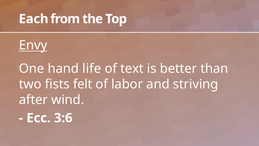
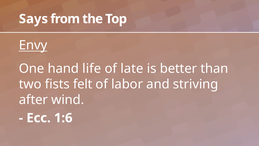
Each: Each -> Says (33, 19)
text: text -> late (132, 69)
3:6: 3:6 -> 1:6 (63, 118)
